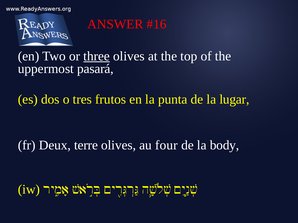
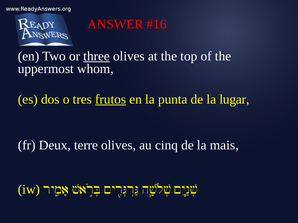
pasará: pasará -> whom (95, 69)
frutos underline: none -> present (111, 99)
four: four -> cinq (166, 145)
body: body -> mais (224, 145)
